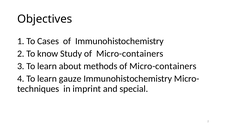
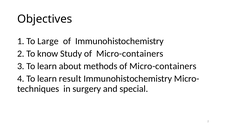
Cases: Cases -> Large (48, 41)
gauze: gauze -> result (70, 79)
imprint: imprint -> surgery (87, 89)
